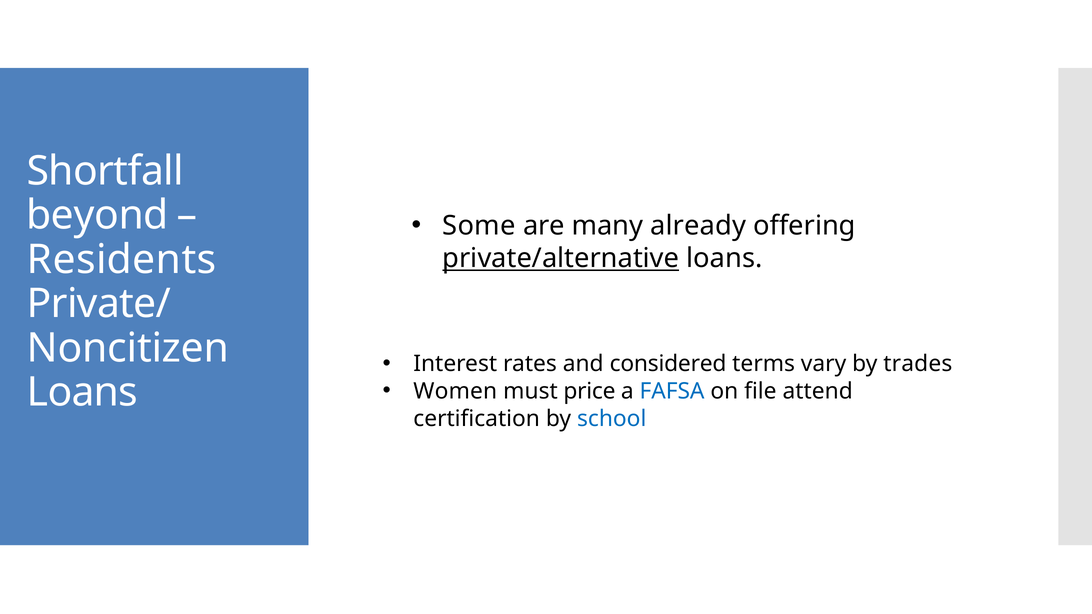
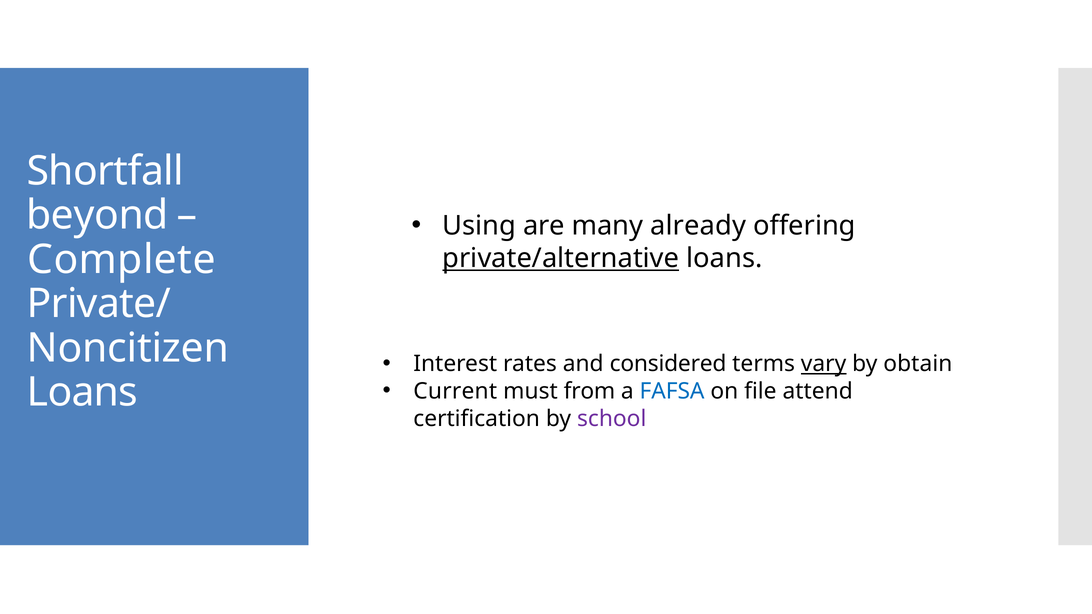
Some: Some -> Using (479, 226)
Residents: Residents -> Complete (122, 260)
vary underline: none -> present (824, 364)
trades: trades -> obtain (918, 364)
Women: Women -> Current (455, 391)
price: price -> from (589, 391)
school colour: blue -> purple (612, 419)
